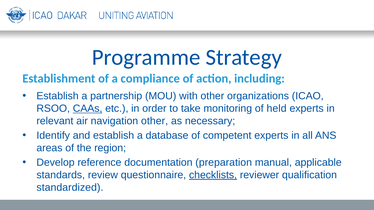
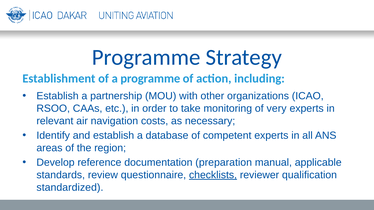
a compliance: compliance -> programme (150, 79)
CAAs underline: present -> none (88, 109)
held: held -> very (277, 109)
navigation other: other -> costs (155, 121)
